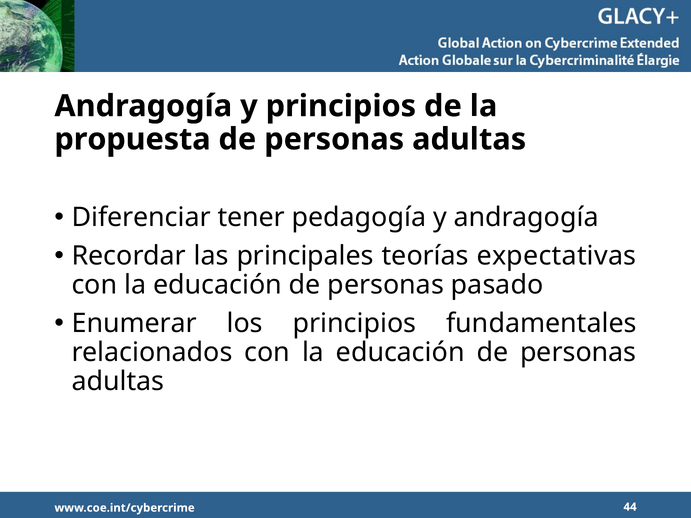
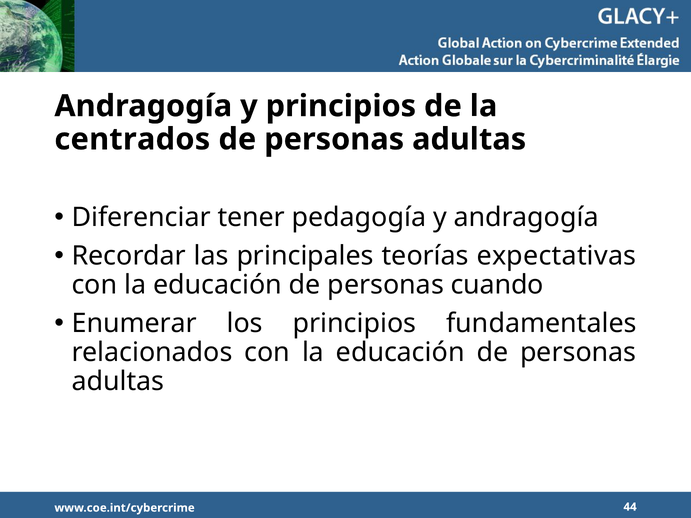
propuesta: propuesta -> centrados (132, 139)
pasado: pasado -> cuando (497, 285)
